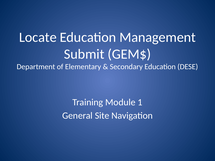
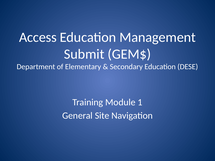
Locate: Locate -> Access (38, 37)
